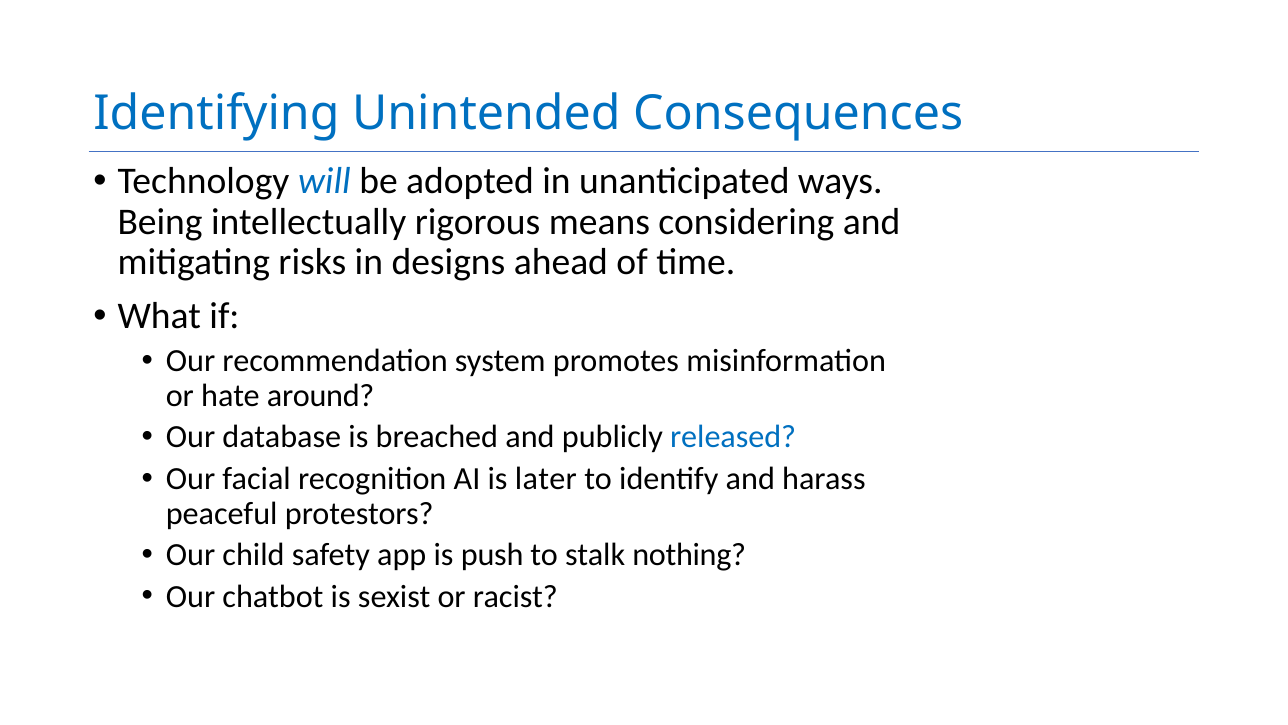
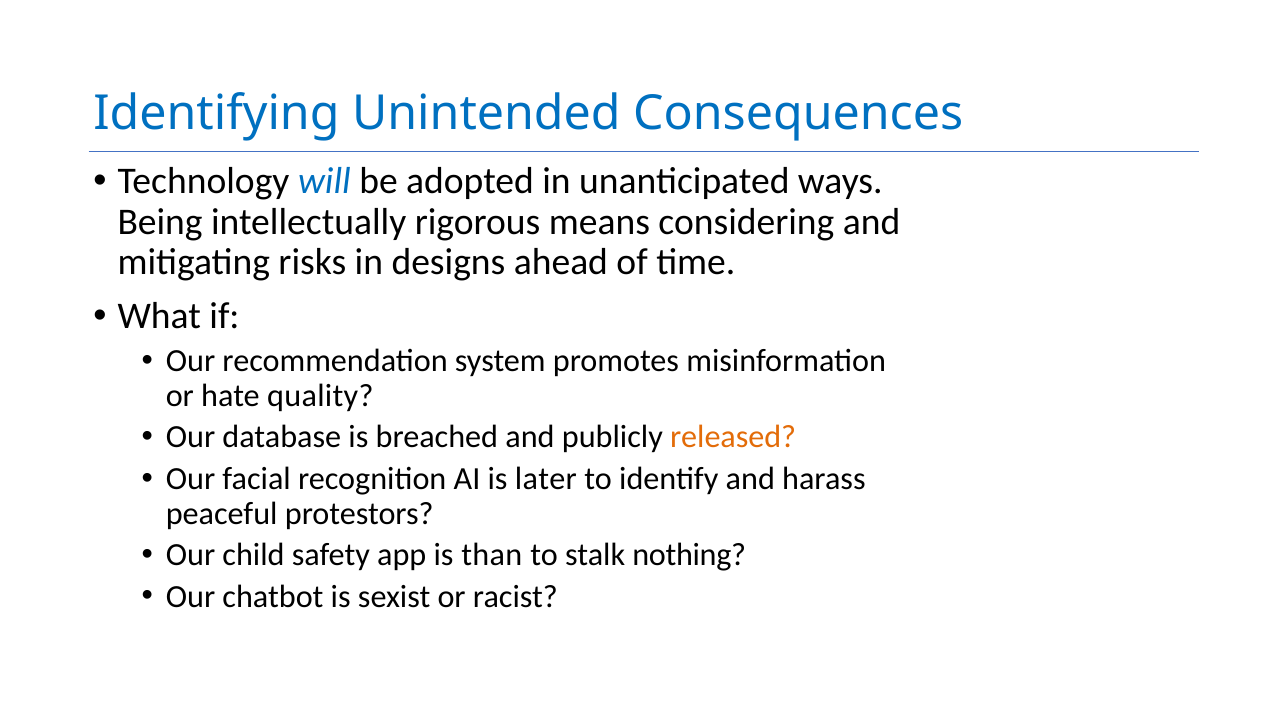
around: around -> quality (320, 395)
released colour: blue -> orange (733, 437)
push: push -> than (492, 555)
